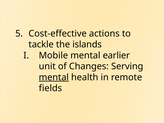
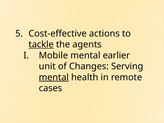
tackle underline: none -> present (41, 44)
islands: islands -> agents (87, 44)
fields: fields -> cases (51, 88)
